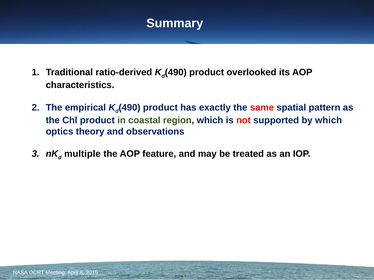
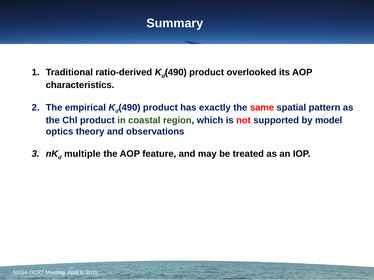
by which: which -> model (329, 120)
